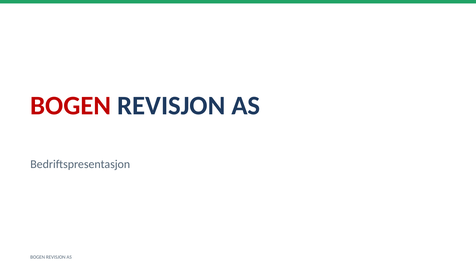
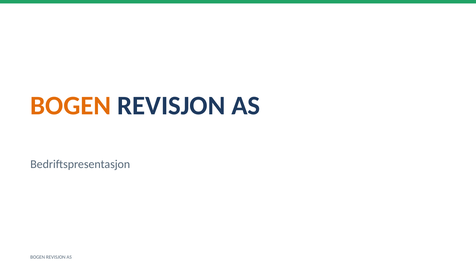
BOGEN colour: red -> orange (71, 106)
